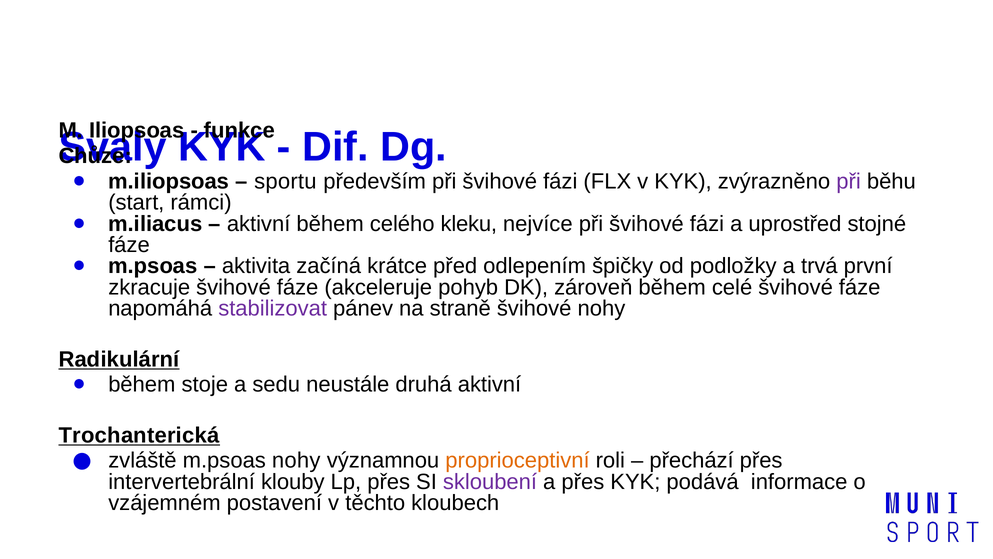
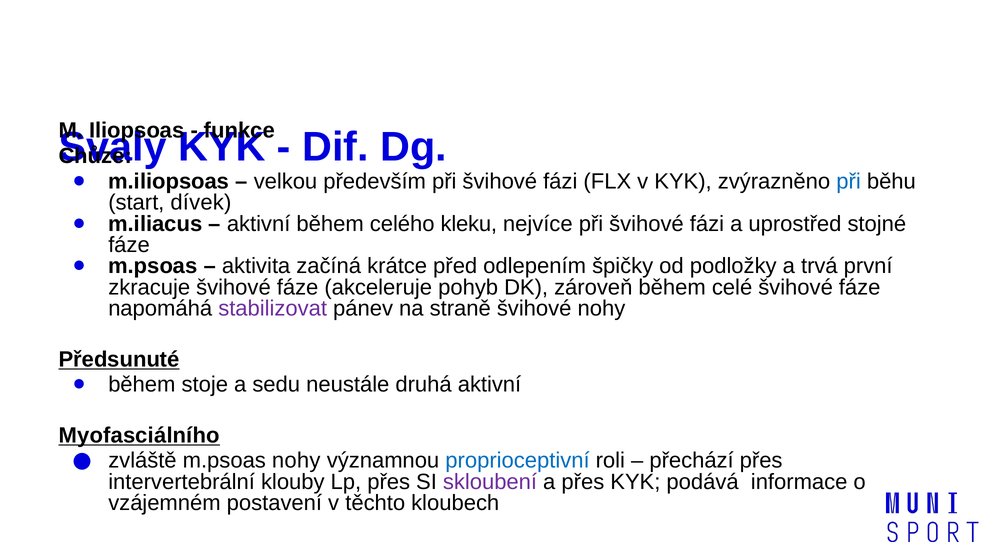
sportu: sportu -> velkou (286, 181)
při colour: purple -> blue (849, 181)
rámci: rámci -> dívek (201, 202)
Radikulární: Radikulární -> Předsunuté (119, 359)
Trochanterická: Trochanterická -> Myofasciálního (139, 435)
proprioceptivní colour: orange -> blue (517, 460)
